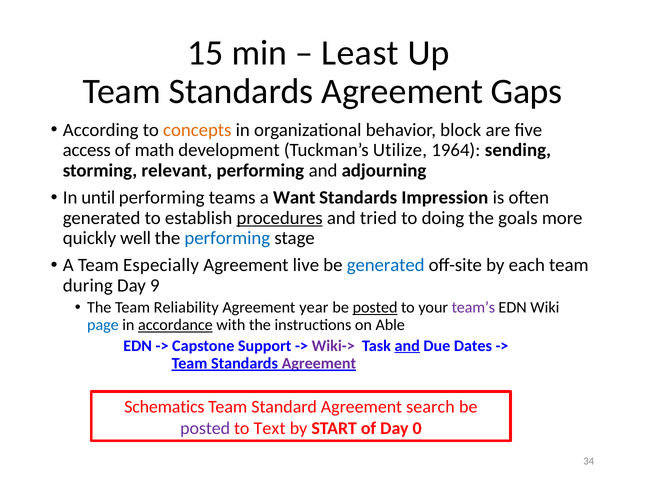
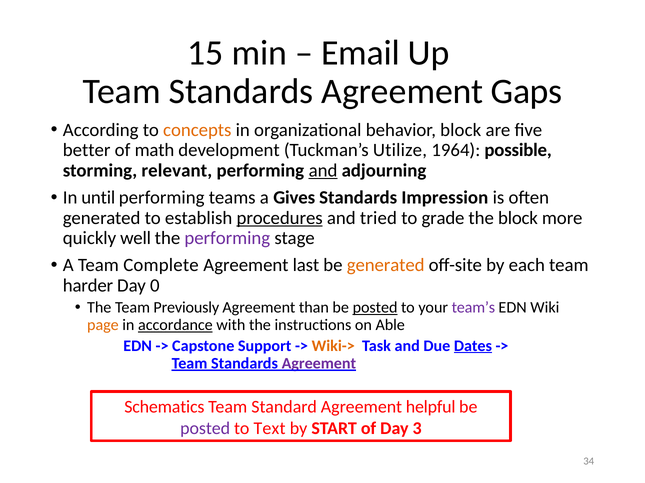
Least: Least -> Email (360, 53)
access: access -> better (87, 151)
sending: sending -> possible (518, 151)
and underline: none -> present (323, 171)
Want: Want -> Gives (294, 198)
doing: doing -> grade (443, 218)
the goals: goals -> block (518, 218)
performing colour: blue -> purple (227, 239)
Especially: Especially -> Complete (161, 266)
live: live -> last (306, 266)
generated colour: blue -> orange (386, 266)
during: during -> harder (88, 286)
9: 9 -> 0 (155, 286)
Reliability: Reliability -> Previously (186, 308)
year: year -> than (314, 308)
page colour: blue -> orange (103, 326)
Wiki-> colour: purple -> orange (333, 346)
and underline: present -> none (407, 346)
Dates underline: none -> present (473, 346)
search: search -> helpful (431, 407)
0: 0 -> 3 (417, 429)
